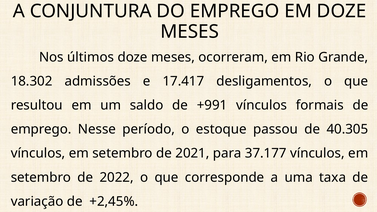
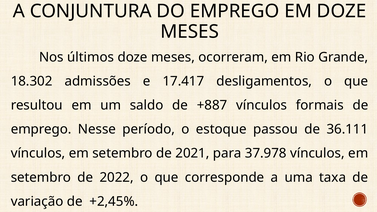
+991: +991 -> +887 (212, 105)
40.305: 40.305 -> 36.111 (347, 129)
37.177: 37.177 -> 37.978 (266, 153)
